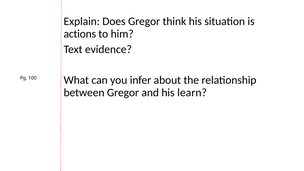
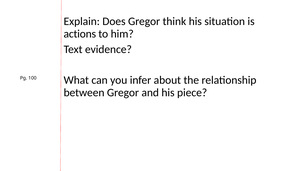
learn: learn -> piece (192, 93)
